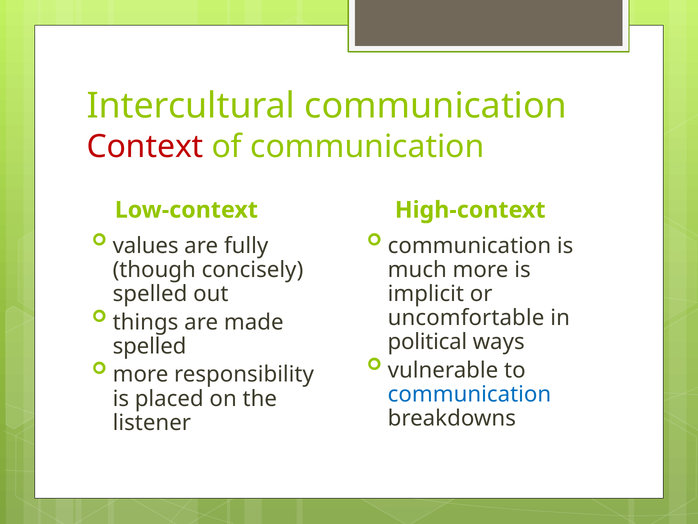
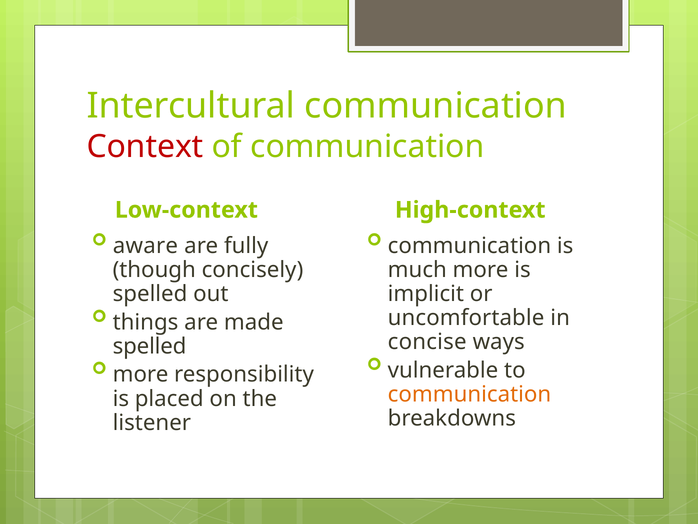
values: values -> aware (145, 245)
political: political -> concise (427, 342)
communication colour: blue -> orange (469, 394)
